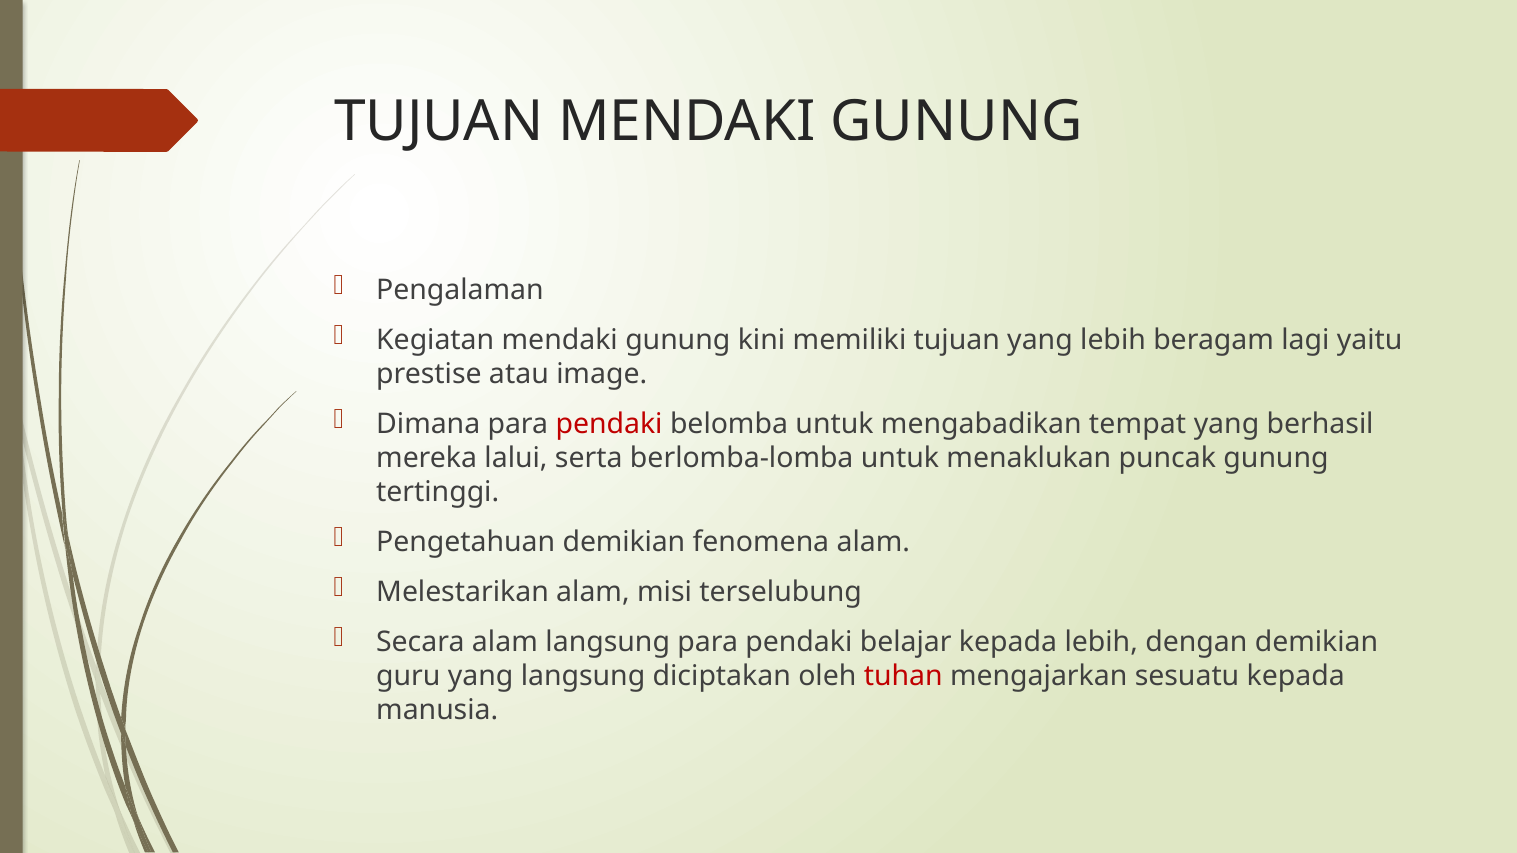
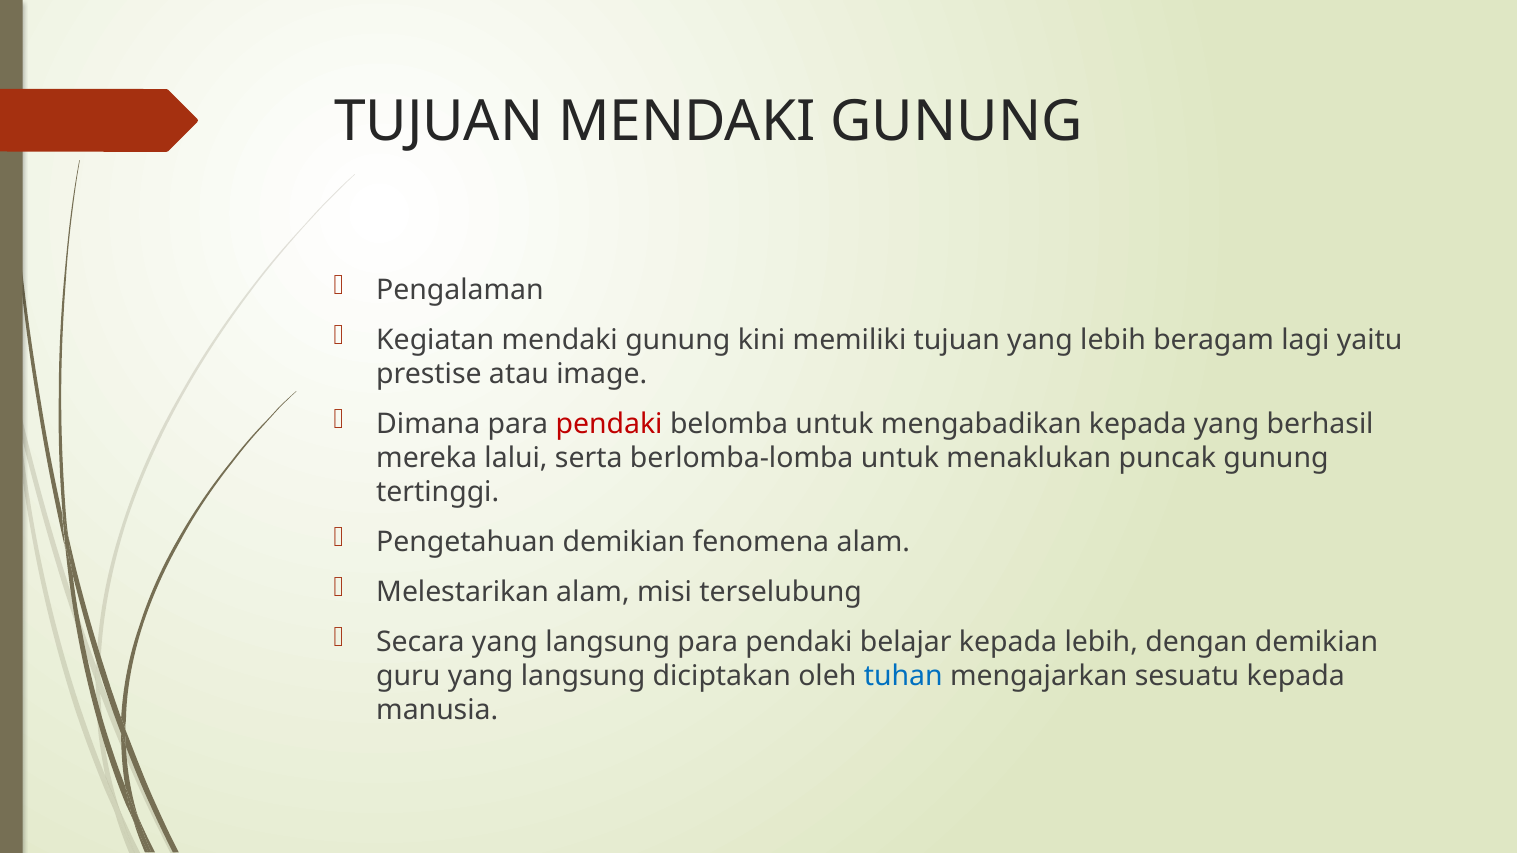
mengabadikan tempat: tempat -> kepada (1138, 424)
Secara alam: alam -> yang (505, 642)
tuhan colour: red -> blue (903, 676)
